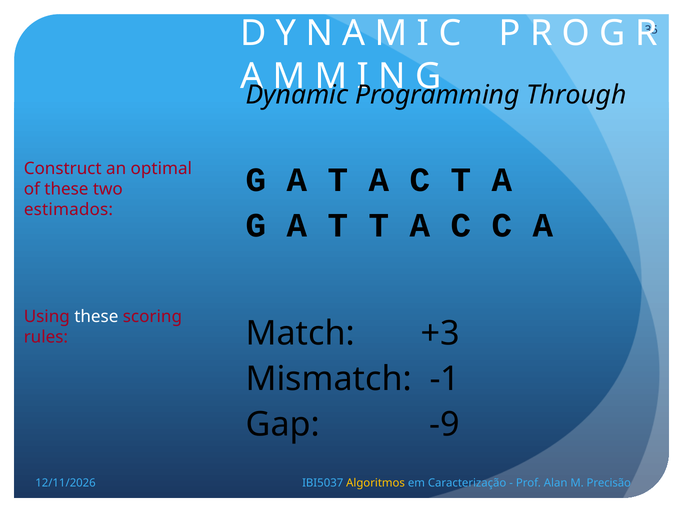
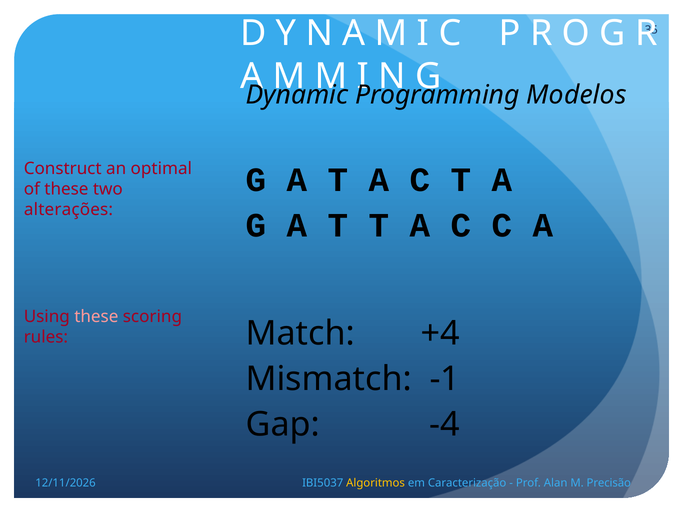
Through: Through -> Modelos (576, 95)
estimados: estimados -> alterações (68, 210)
these colour: white -> pink (96, 317)
+3: +3 -> +4 (441, 334)
-9: -9 -> -4 (445, 425)
